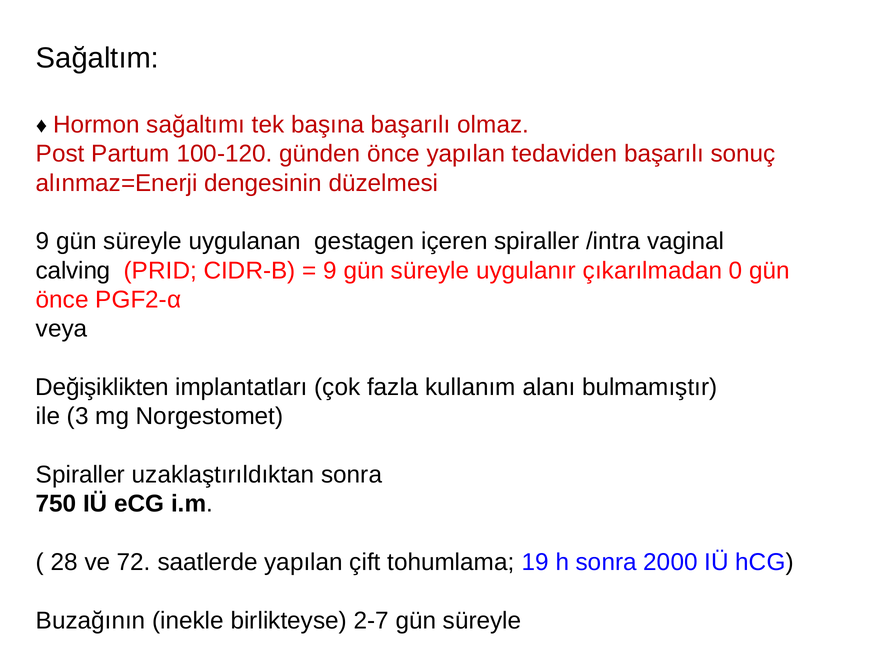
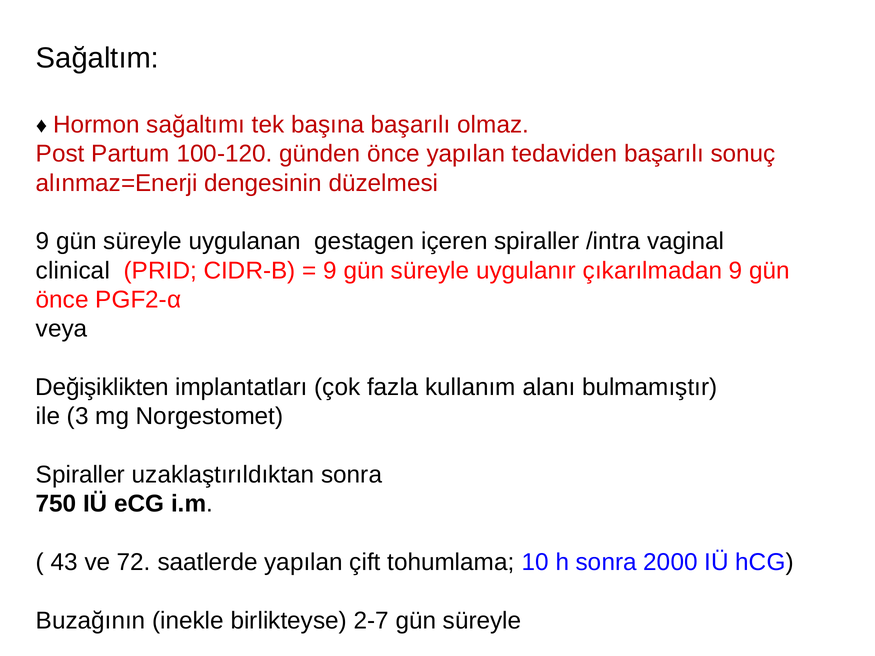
calving: calving -> clinical (73, 271)
çıkarılmadan 0: 0 -> 9 (736, 271)
28: 28 -> 43 (64, 562)
19: 19 -> 10 (535, 562)
